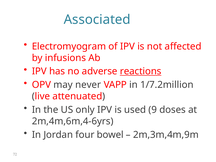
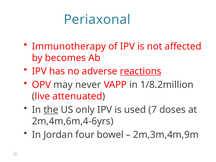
Associated: Associated -> Periaxonal (97, 19)
Electromyogram: Electromyogram -> Immunotherapy (69, 46)
infusions: infusions -> becomes (65, 58)
1/7.2million: 1/7.2million -> 1/8.2million (167, 85)
the underline: none -> present (51, 110)
9: 9 -> 7 (153, 110)
